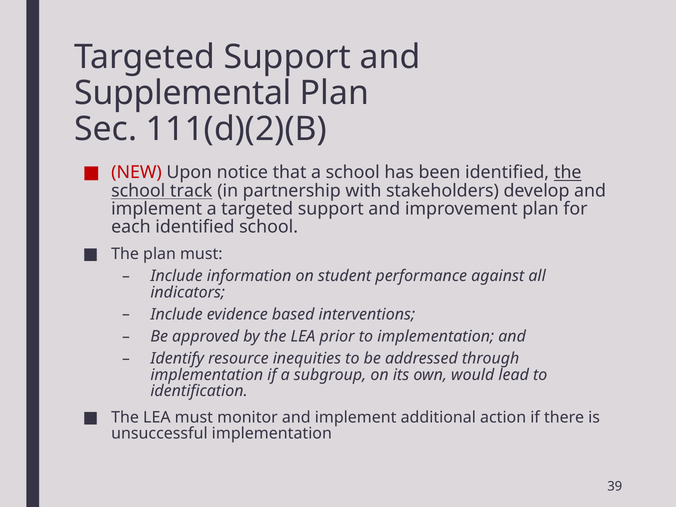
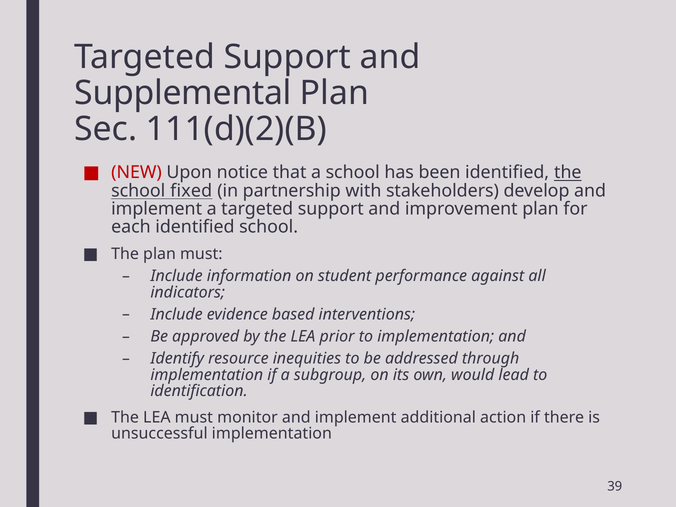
track: track -> fixed (191, 191)
